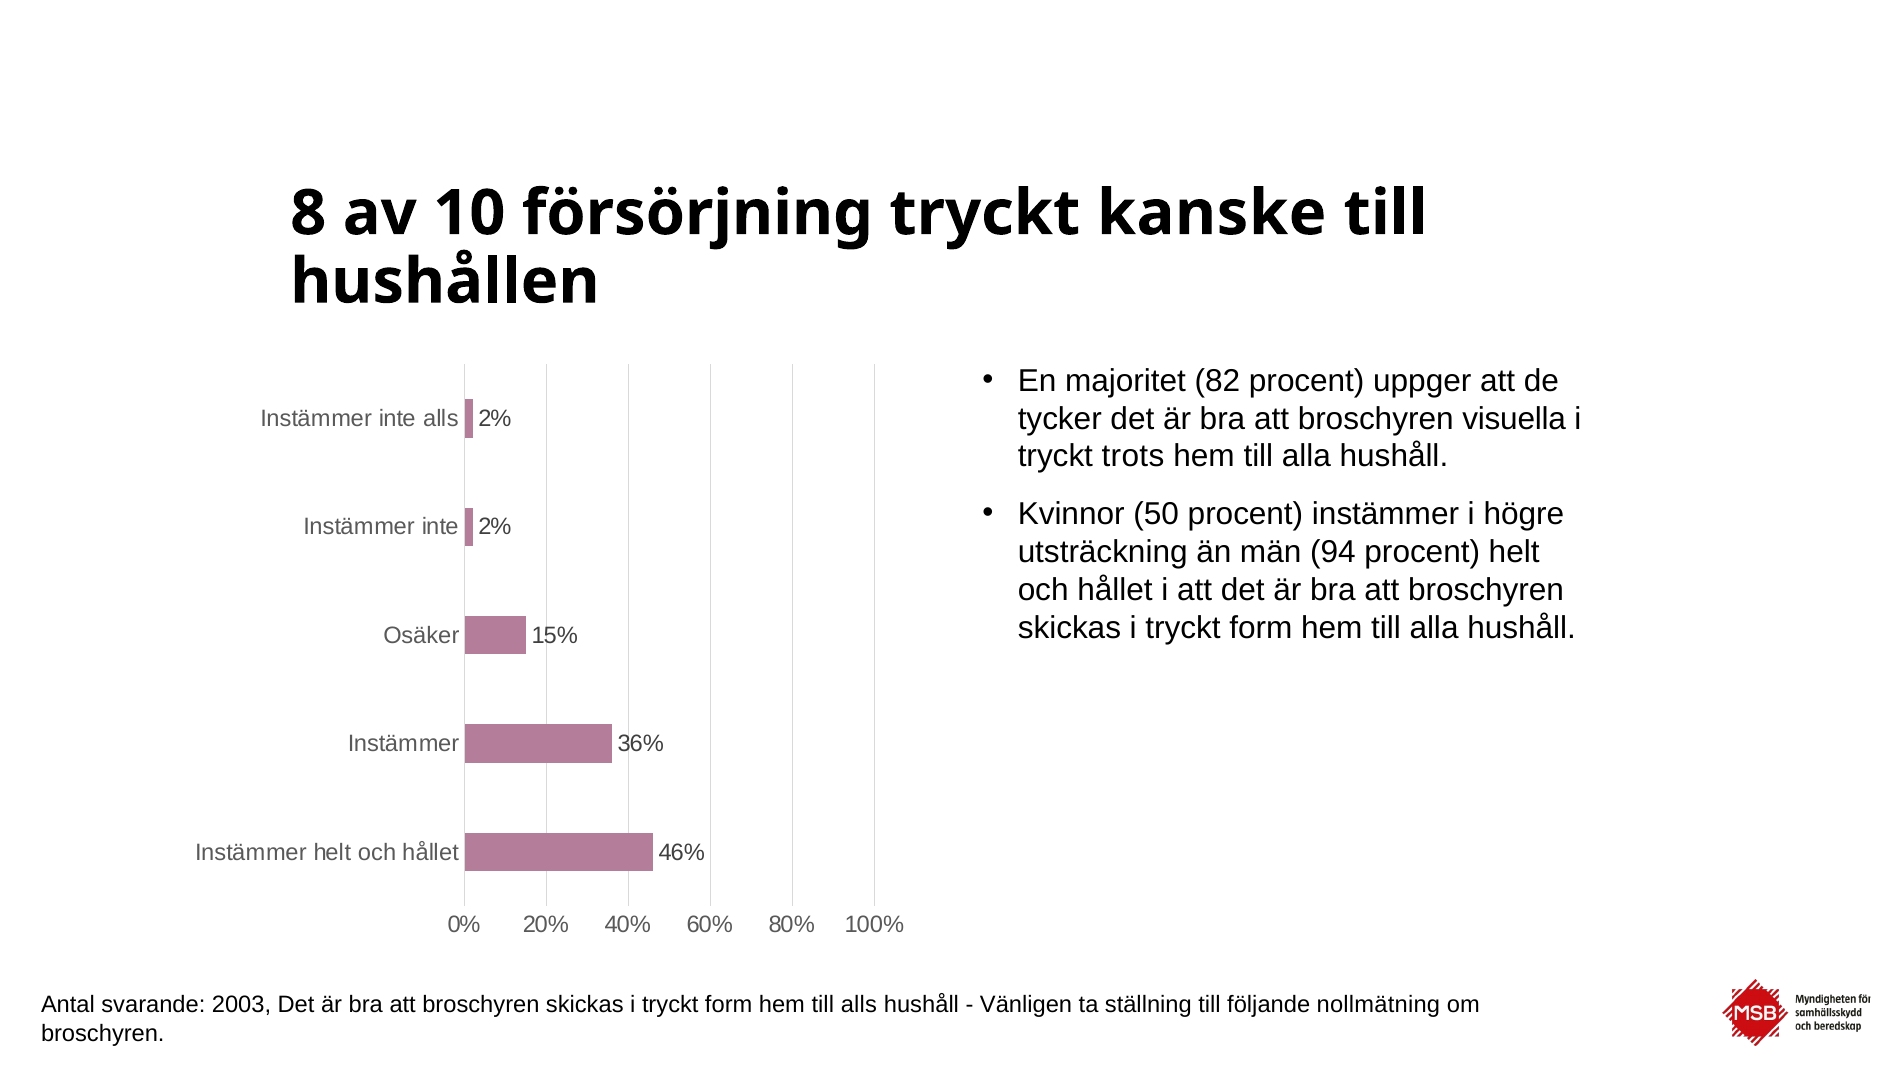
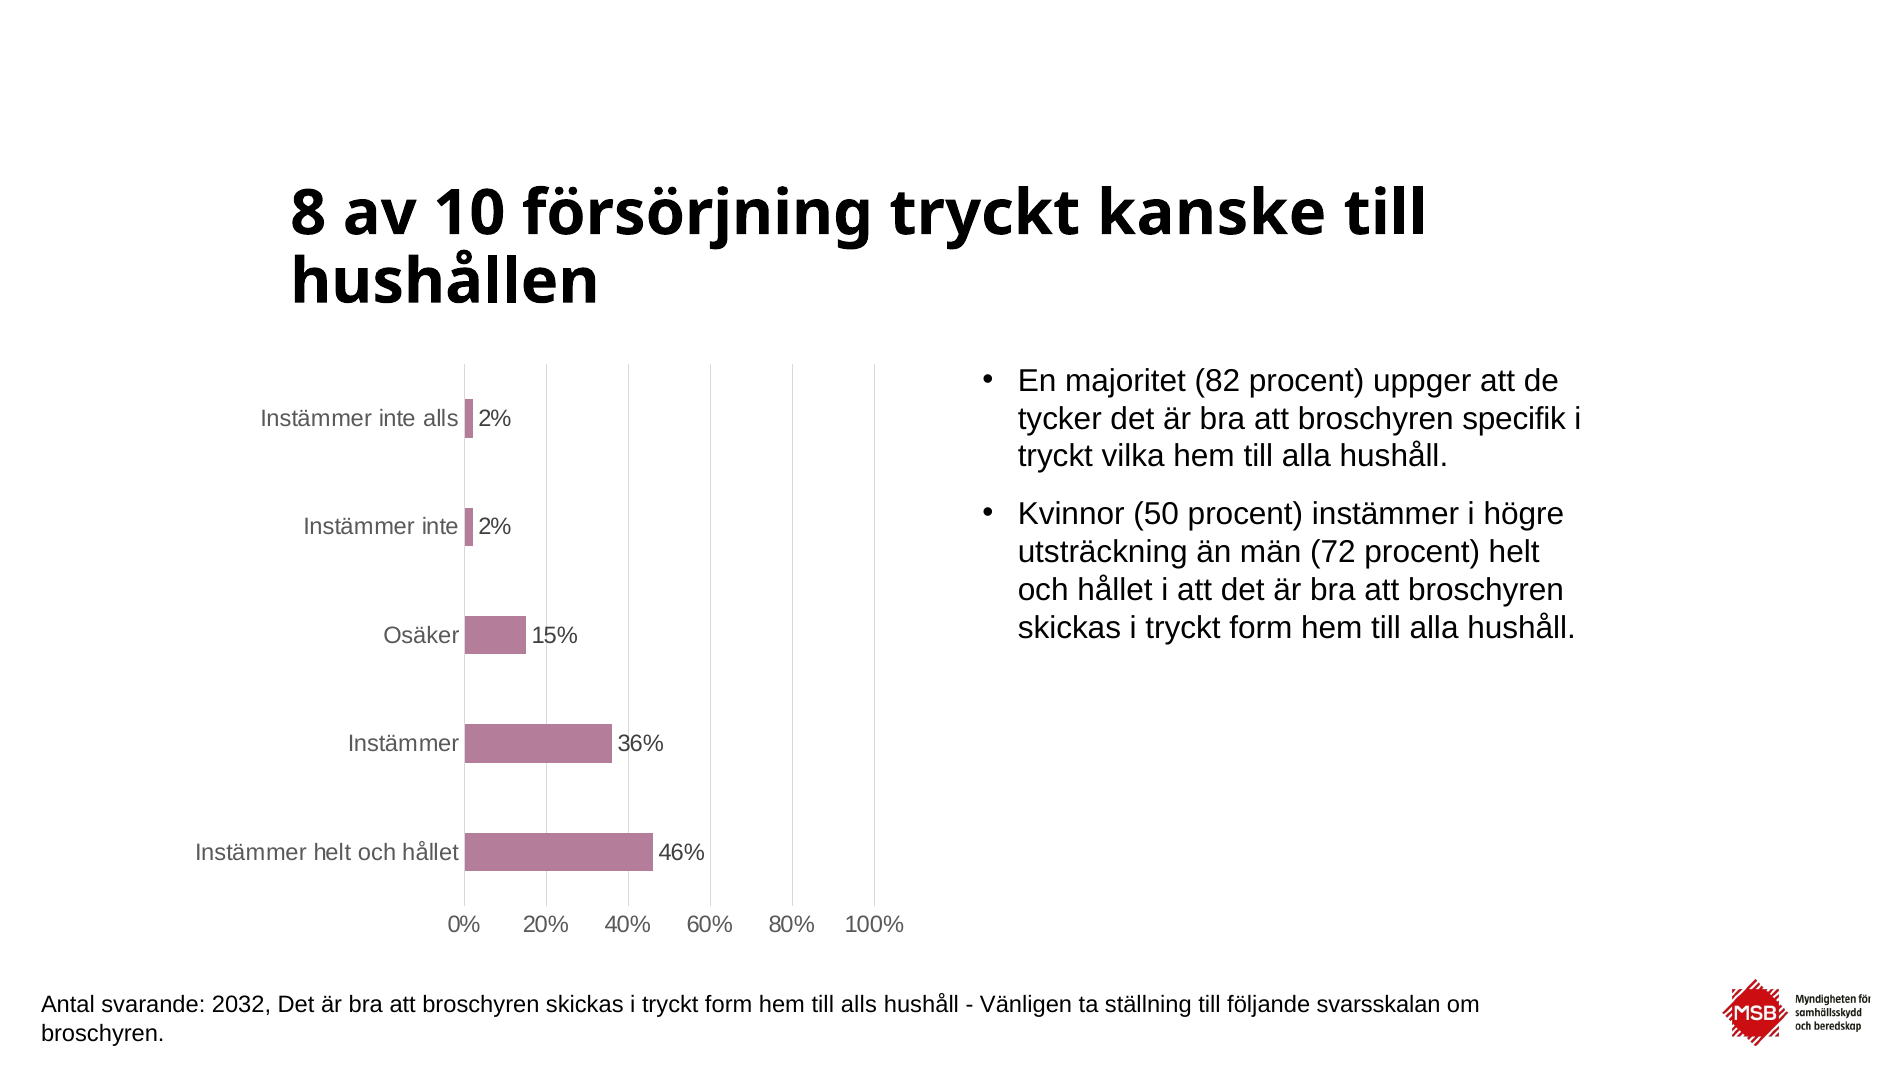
visuella: visuella -> specifik (1514, 419)
trots: trots -> vilka (1133, 457)
94: 94 -> 72 (1333, 552)
2003: 2003 -> 2032 (242, 1005)
nollmätning: nollmätning -> svarsskalan (1379, 1005)
